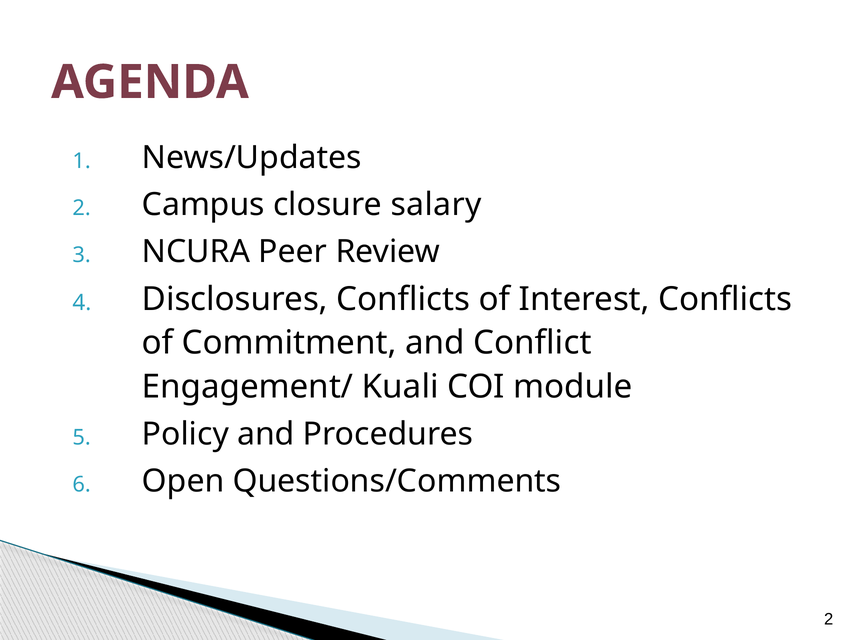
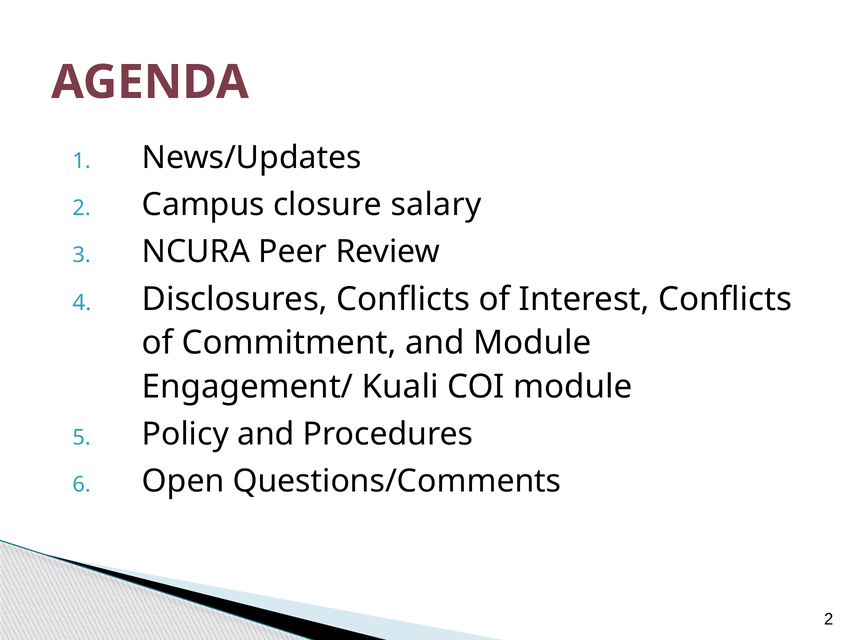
and Conflict: Conflict -> Module (532, 343)
